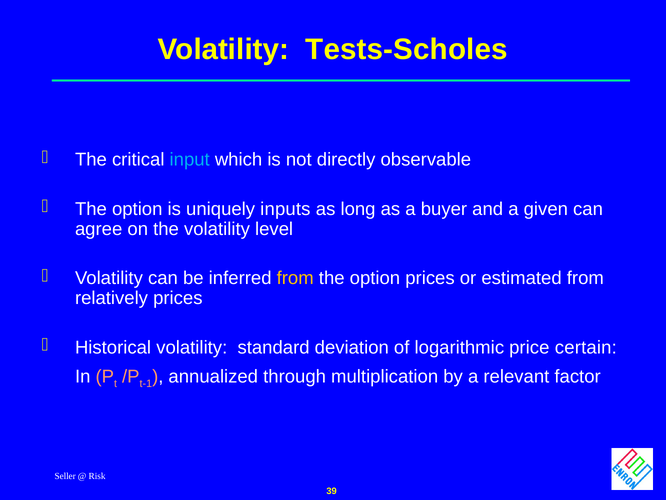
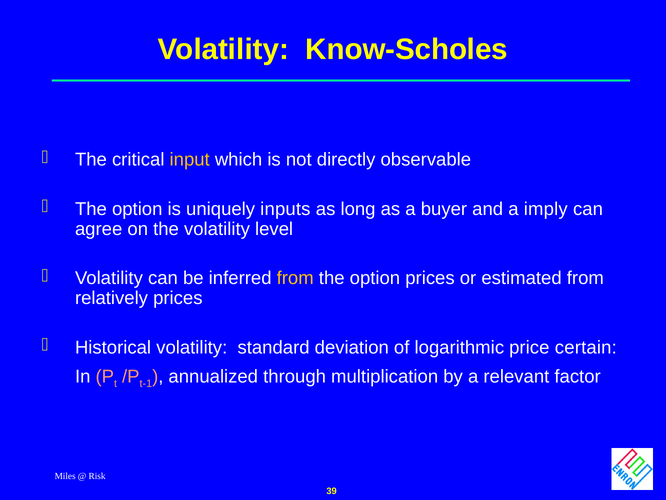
Tests-Scholes: Tests-Scholes -> Know-Scholes (407, 49)
input colour: light blue -> yellow (190, 159)
given: given -> imply (546, 209)
Seller: Seller -> Miles (65, 476)
